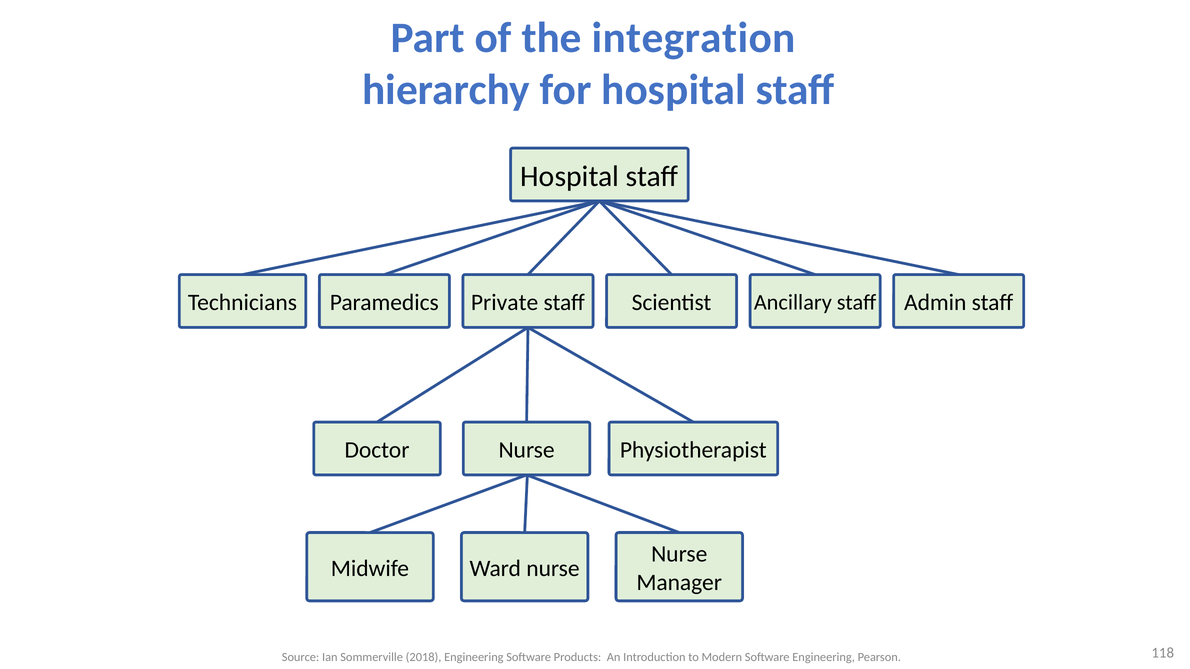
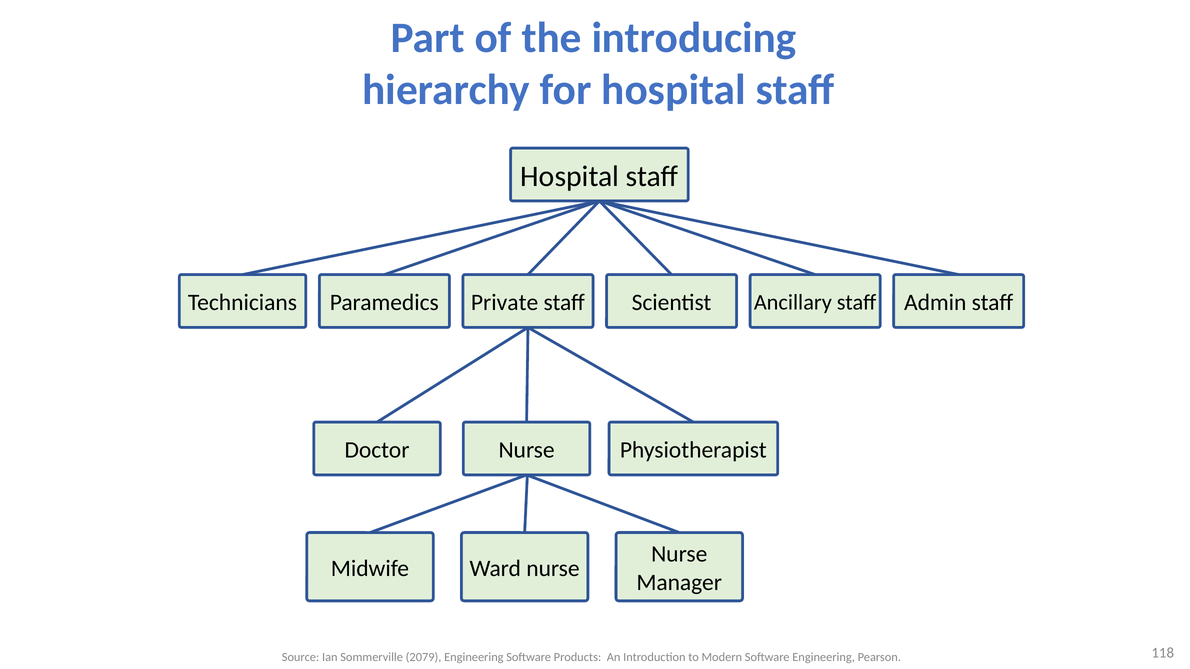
integration: integration -> introducing (694, 38)
2018: 2018 -> 2079 (424, 658)
